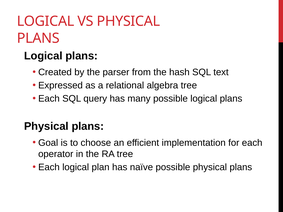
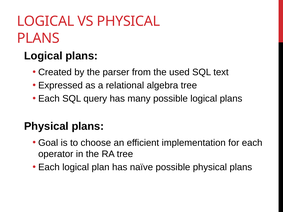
hash: hash -> used (179, 72)
